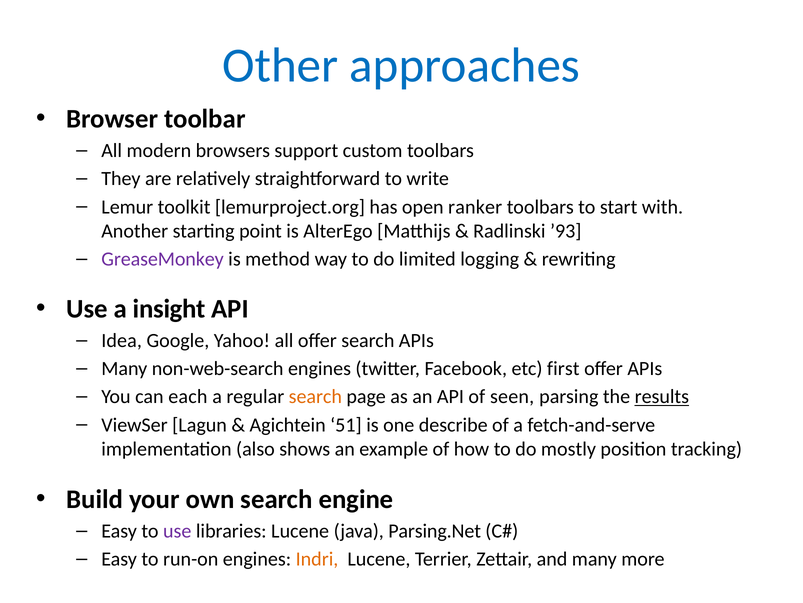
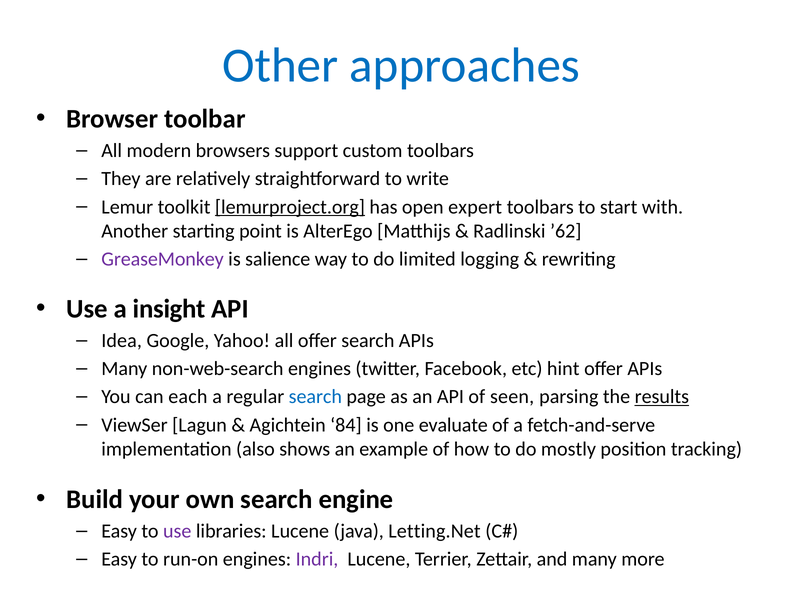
lemurproject.org underline: none -> present (290, 207)
ranker: ranker -> expert (475, 207)
’93: ’93 -> ’62 (566, 231)
method: method -> salience (278, 259)
first: first -> hint (563, 368)
search colour: orange -> blue (315, 396)
51: 51 -> 84 (346, 424)
describe: describe -> evaluate (453, 424)
Parsing.Net: Parsing.Net -> Letting.Net (434, 530)
Indri colour: orange -> purple (317, 559)
